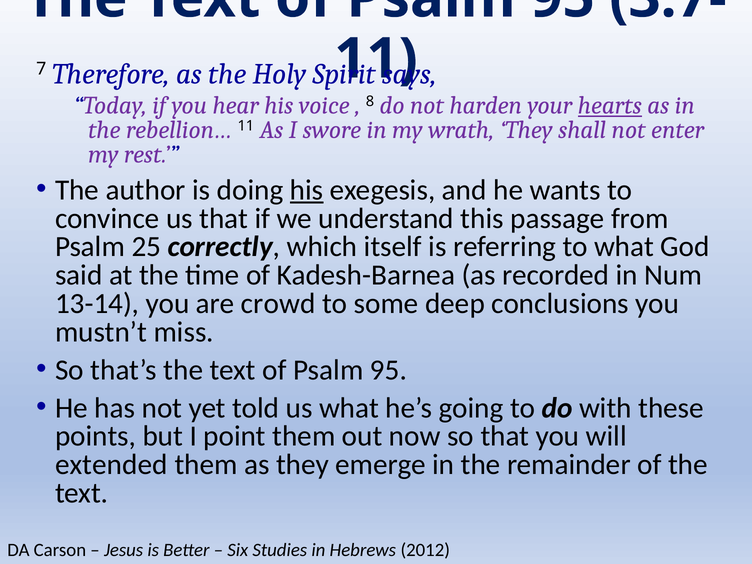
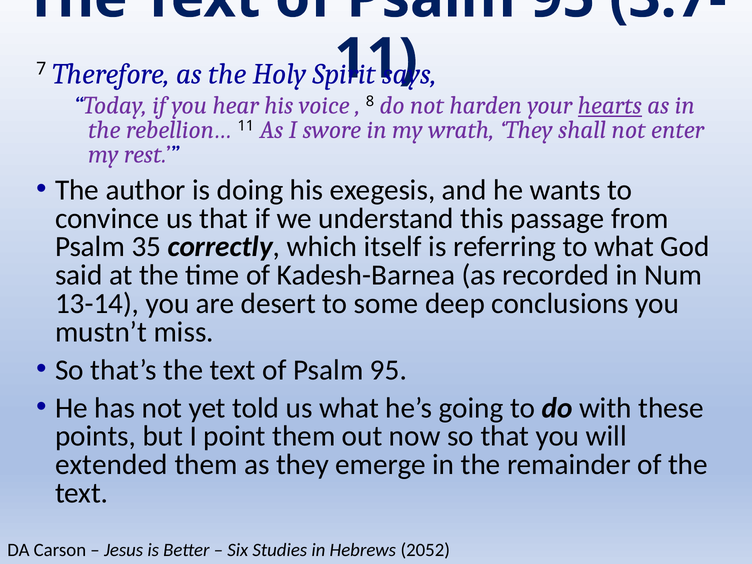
his underline: present -> none (307, 190)
25: 25 -> 35 (146, 247)
crowd: crowd -> desert (278, 304)
2012: 2012 -> 2052 (425, 550)
